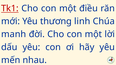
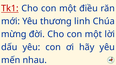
manh: manh -> mừng (14, 34)
